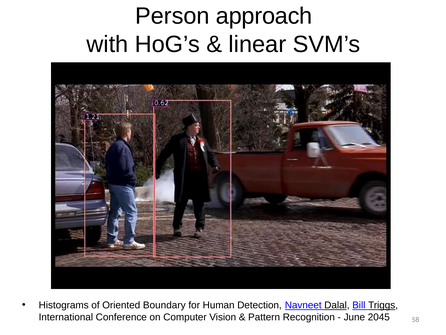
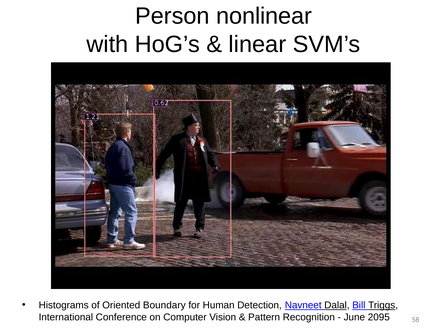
approach: approach -> nonlinear (264, 16)
2045: 2045 -> 2095 (379, 317)
